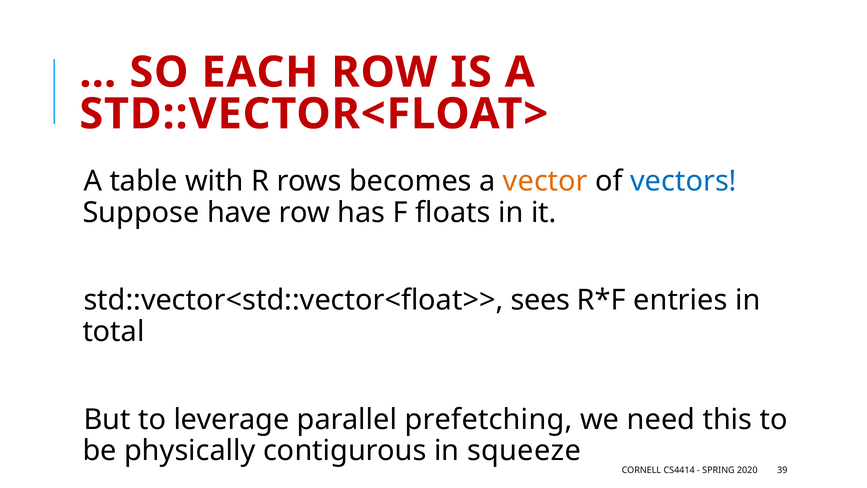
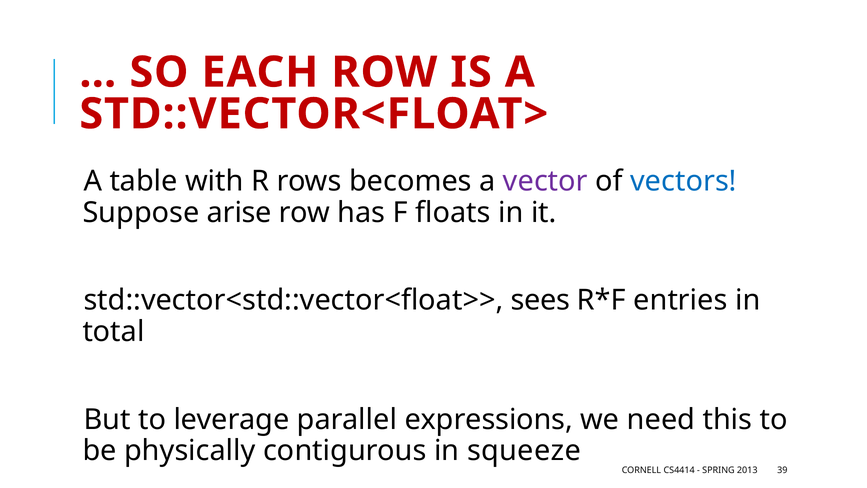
vector colour: orange -> purple (545, 181)
have: have -> arise (239, 212)
prefetching: prefetching -> expressions (489, 419)
2020: 2020 -> 2013 (747, 470)
